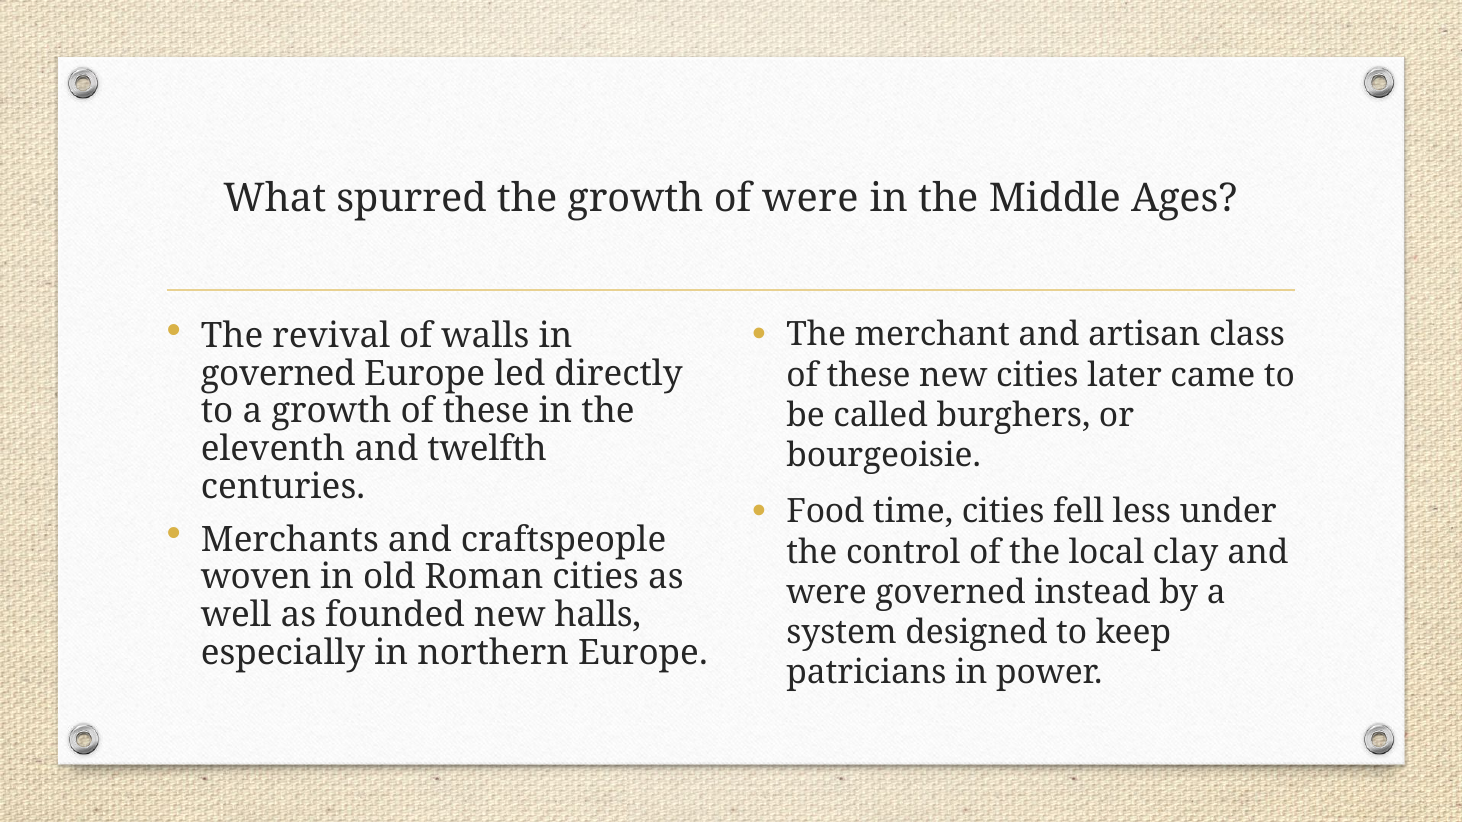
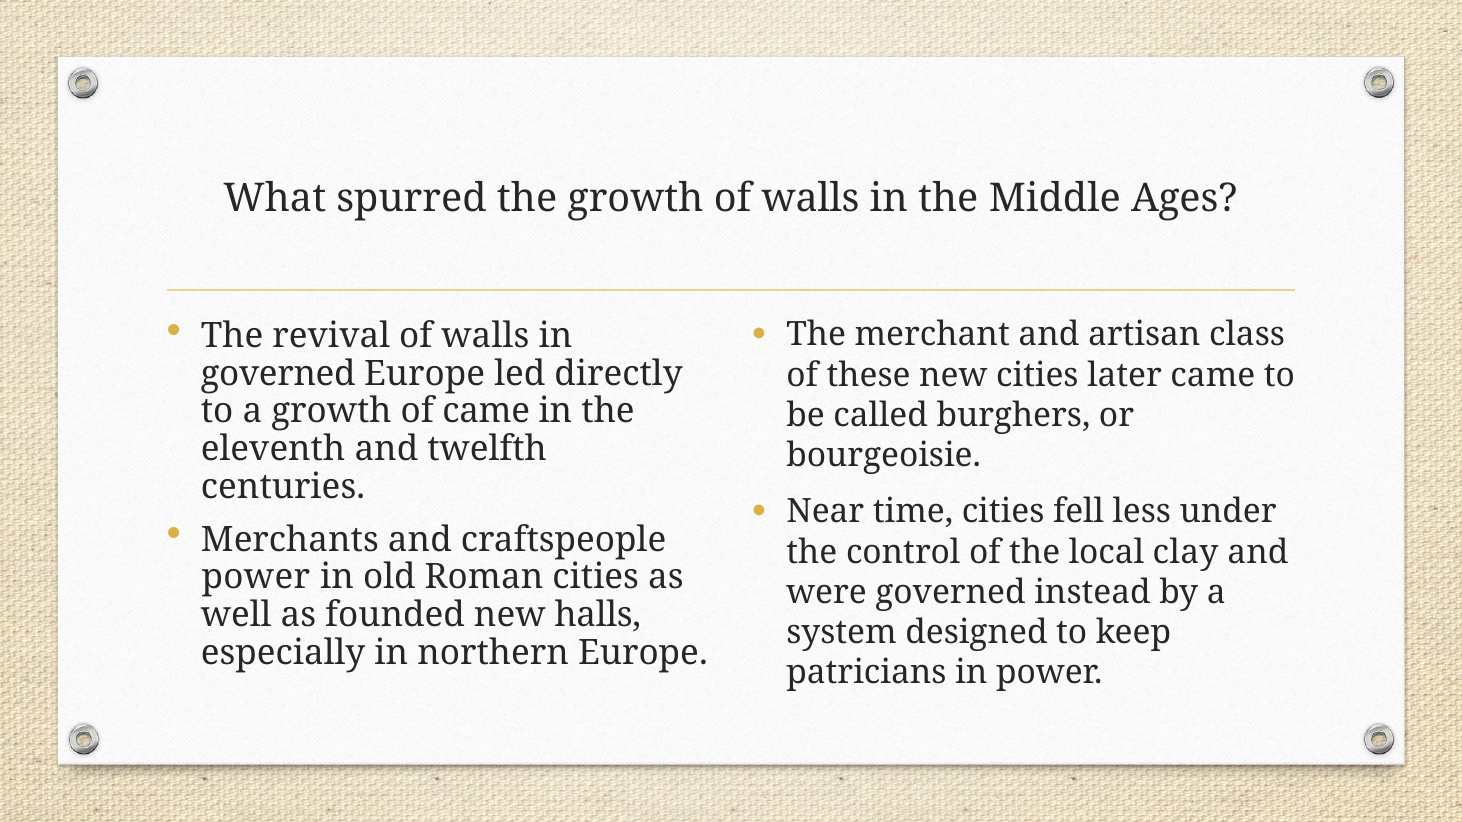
growth of were: were -> walls (811, 199)
growth of these: these -> came (486, 412)
Food: Food -> Near (825, 512)
woven: woven -> power (256, 578)
